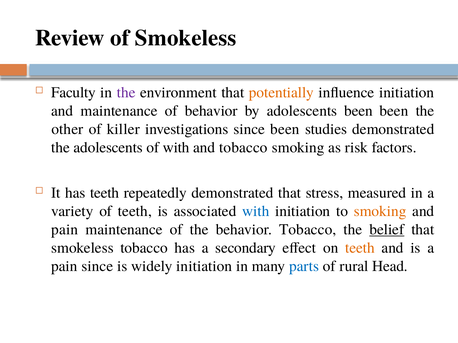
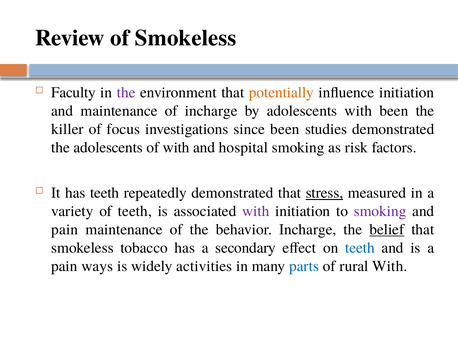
of behavior: behavior -> incharge (211, 111)
adolescents been: been -> with (358, 111)
other: other -> killer (67, 129)
killer: killer -> focus (123, 129)
and tobacco: tobacco -> hospital (243, 148)
stress underline: none -> present (324, 193)
with colour: blue -> purple (256, 211)
smoking colour: orange -> purple (380, 211)
behavior Tobacco: Tobacco -> Incharge (308, 230)
teeth colour: orange -> blue (360, 248)
pain since: since -> ways (97, 266)
widely initiation: initiation -> activities (204, 266)
rural Head: Head -> With (390, 266)
